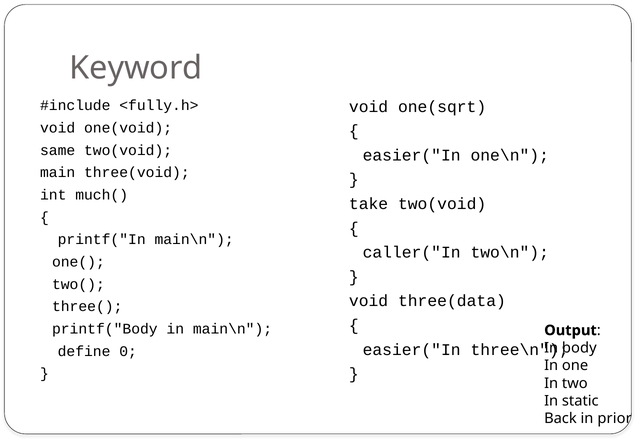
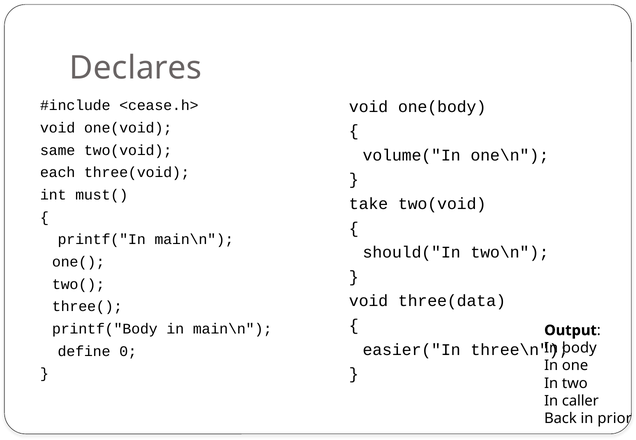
Keyword: Keyword -> Declares (136, 68)
<fully.h>: <fully.h> -> <cease.h> (159, 106)
one(sqrt: one(sqrt -> one(body (442, 107)
easier("In: easier("In -> volume("In (412, 155)
main: main -> each (58, 173)
much(: much( -> must( (102, 195)
caller("In: caller("In -> should("In (412, 253)
static: static -> caller (580, 401)
